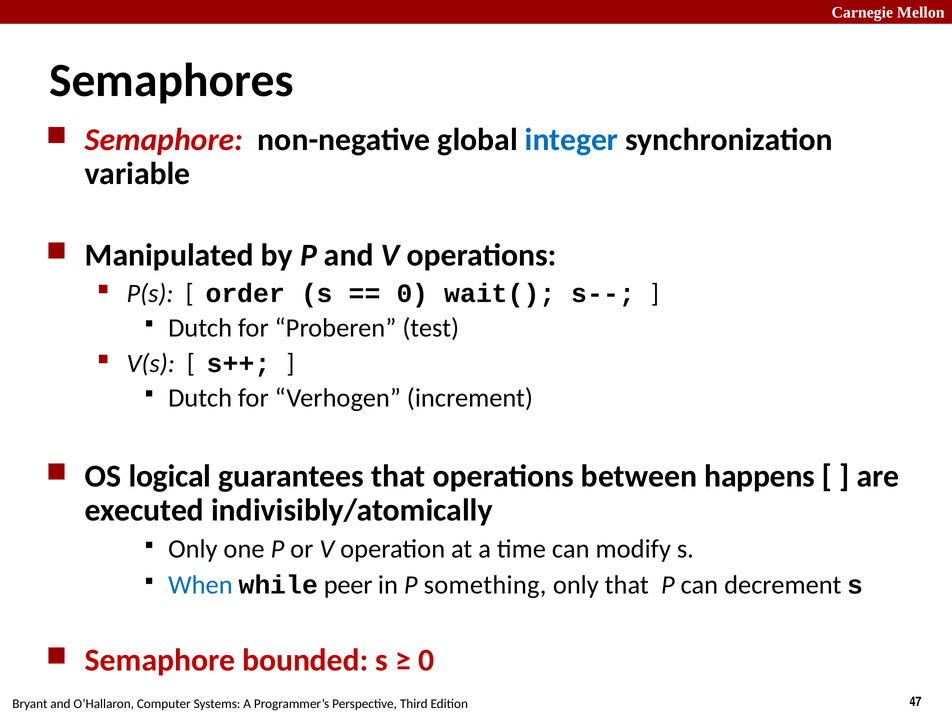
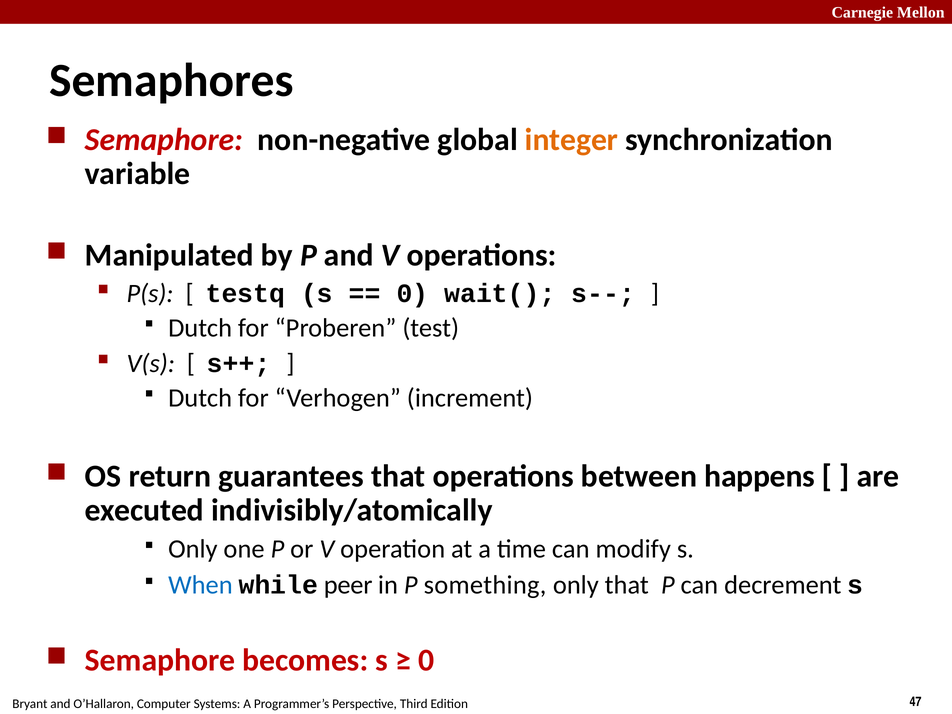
integer colour: blue -> orange (572, 140)
order: order -> testq (245, 294)
logical: logical -> return (170, 476)
bounded: bounded -> becomes (305, 660)
